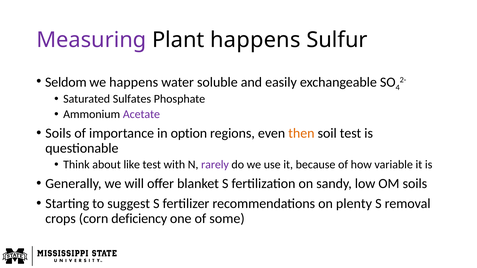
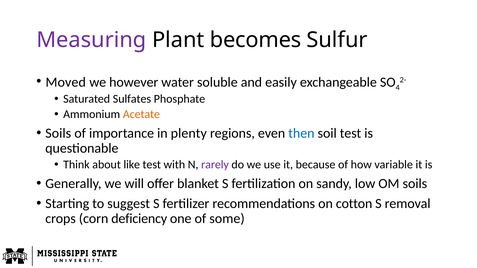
Plant happens: happens -> becomes (256, 40)
Seldom: Seldom -> Moved (66, 82)
we happens: happens -> however (134, 82)
Acetate colour: purple -> orange (141, 115)
option: option -> plenty (189, 133)
then colour: orange -> blue (301, 133)
plenty: plenty -> cotton (354, 204)
